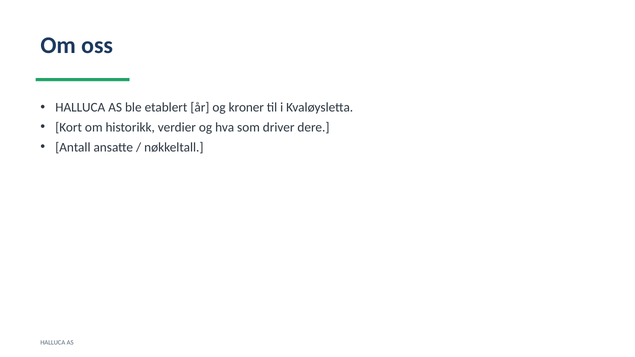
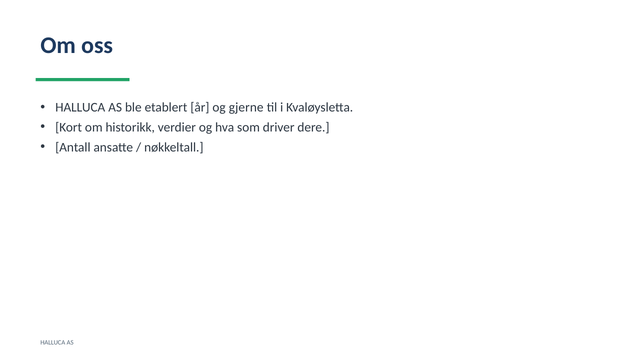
kroner: kroner -> gjerne (246, 108)
